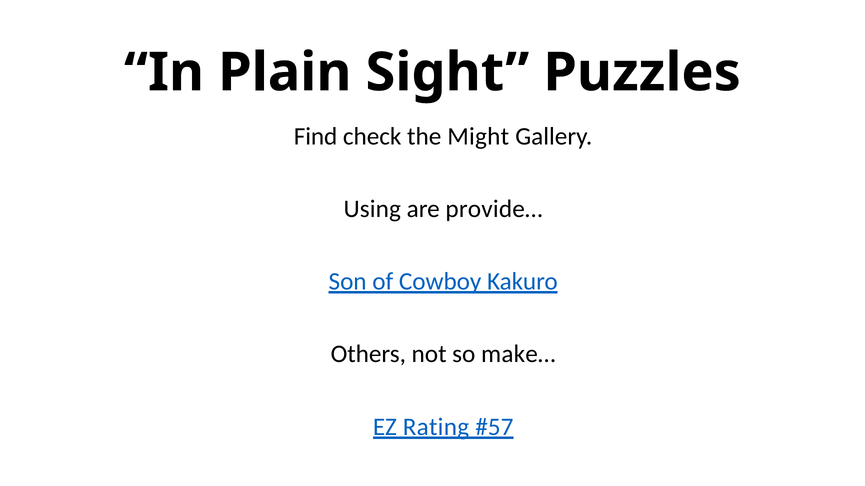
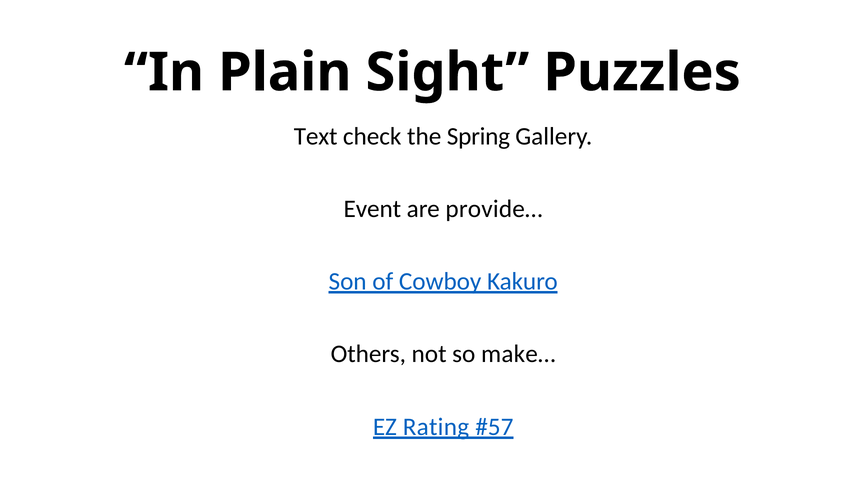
Find: Find -> Text (316, 137)
Might: Might -> Spring (478, 137)
Using: Using -> Event (372, 209)
